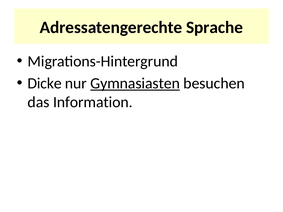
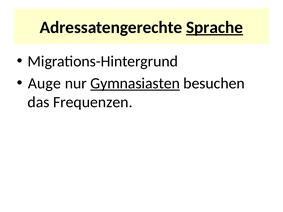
Sprache underline: none -> present (215, 27)
Dicke: Dicke -> Auge (44, 83)
Information: Information -> Frequenzen (93, 102)
